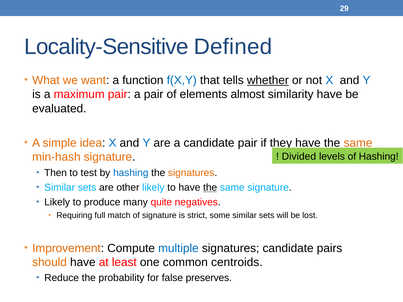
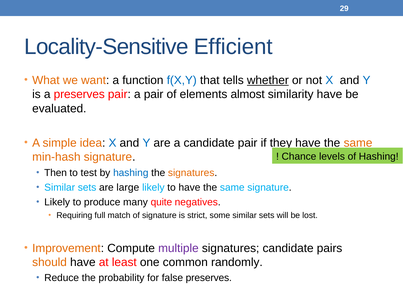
Defined: Defined -> Efficient (233, 47)
a maximum: maximum -> preserves (79, 95)
Divided: Divided -> Chance (299, 156)
other: other -> large (128, 188)
the underline: present -> none (210, 188)
multiple colour: blue -> purple (178, 248)
centroids: centroids -> randomly (237, 262)
